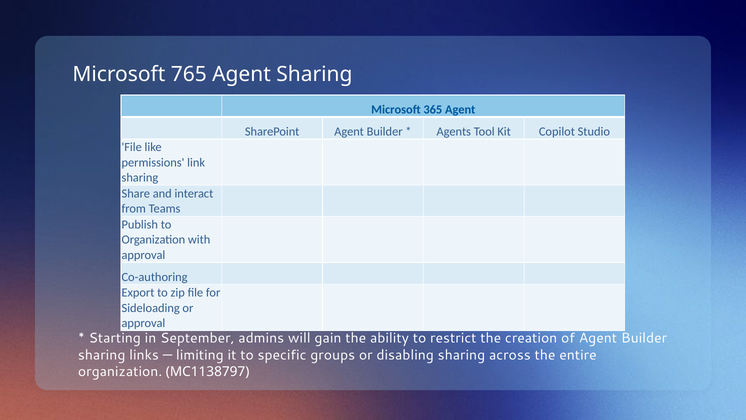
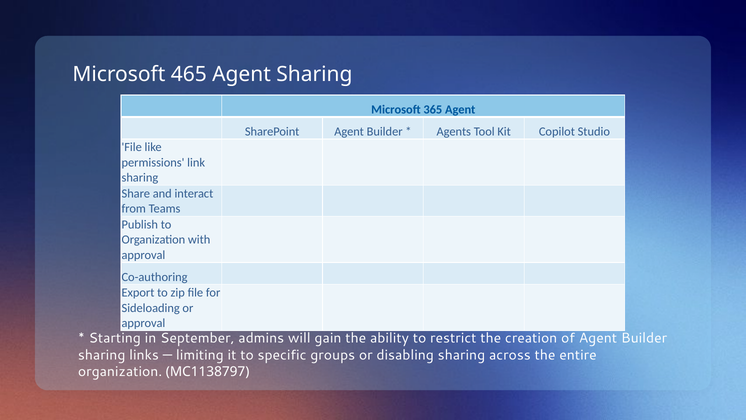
765: 765 -> 465 (189, 74)
